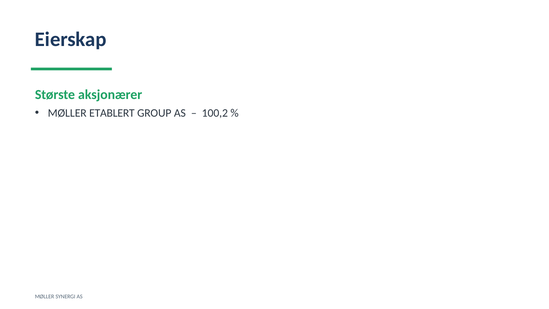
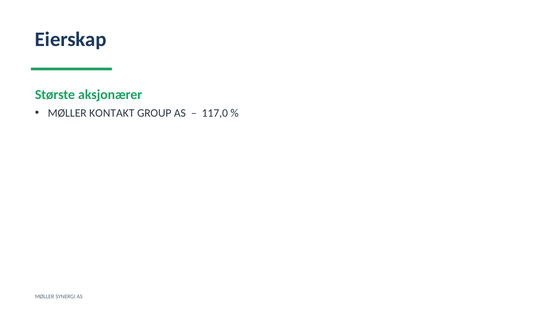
ETABLERT: ETABLERT -> KONTAKT (112, 113)
100,2: 100,2 -> 117,0 (215, 113)
